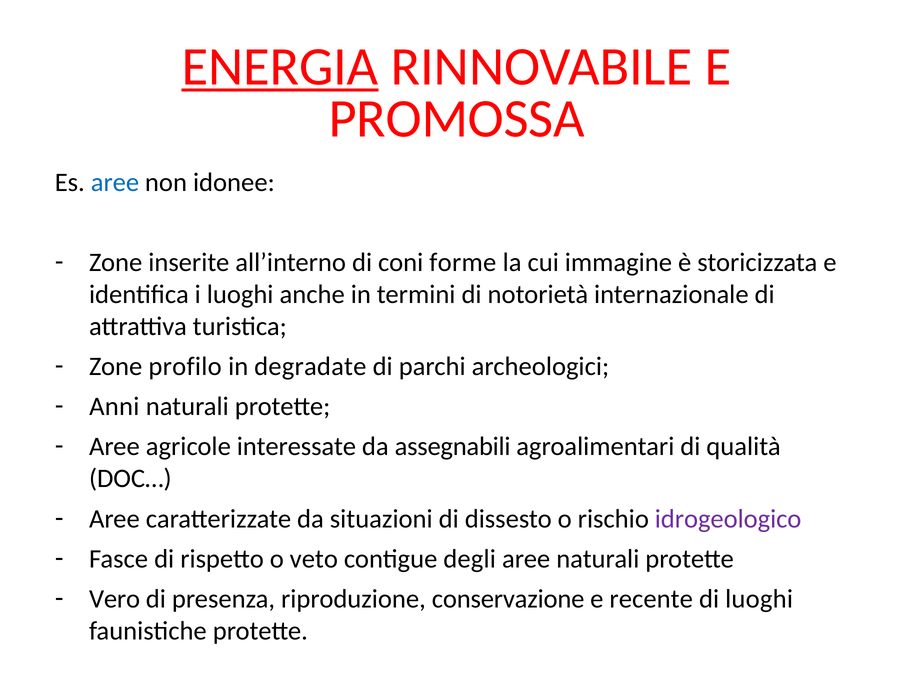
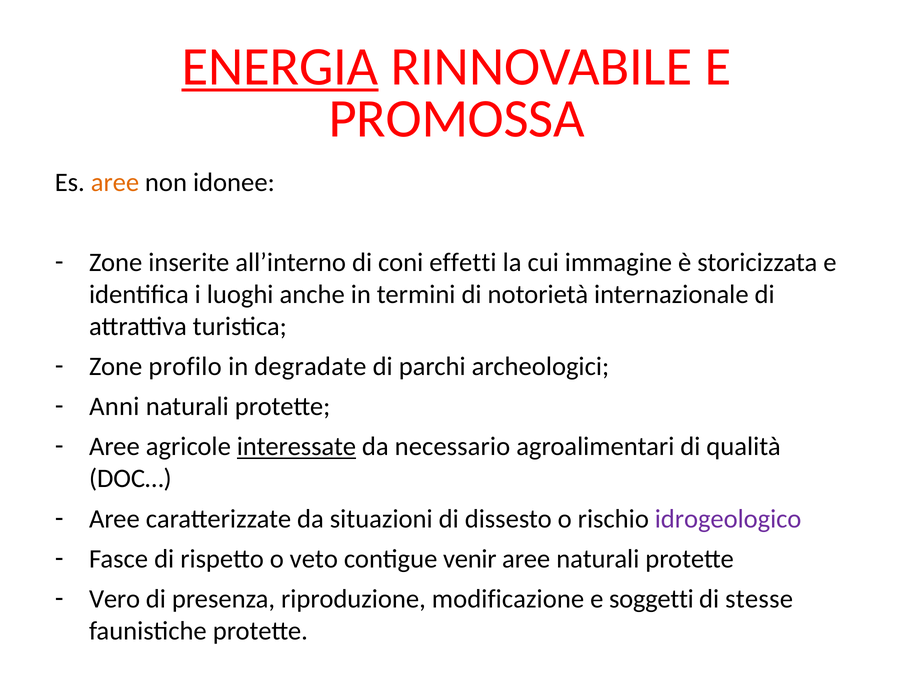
aree colour: blue -> orange (115, 182)
forme: forme -> effetti (463, 262)
interessate underline: none -> present (296, 446)
assegnabili: assegnabili -> necessario (452, 446)
degli: degli -> venir (470, 559)
conservazione: conservazione -> modificazione (508, 599)
recente: recente -> soggetti (651, 599)
di luoghi: luoghi -> stesse (759, 599)
